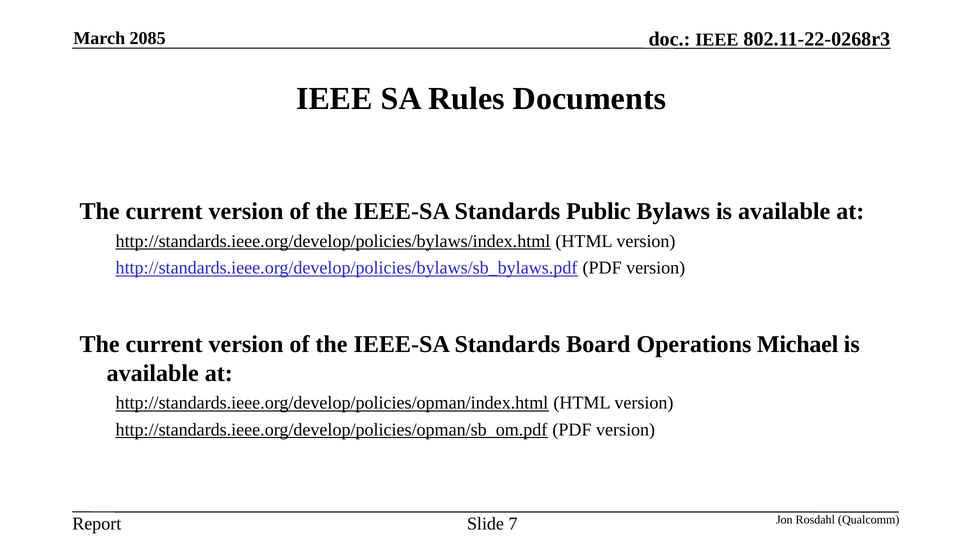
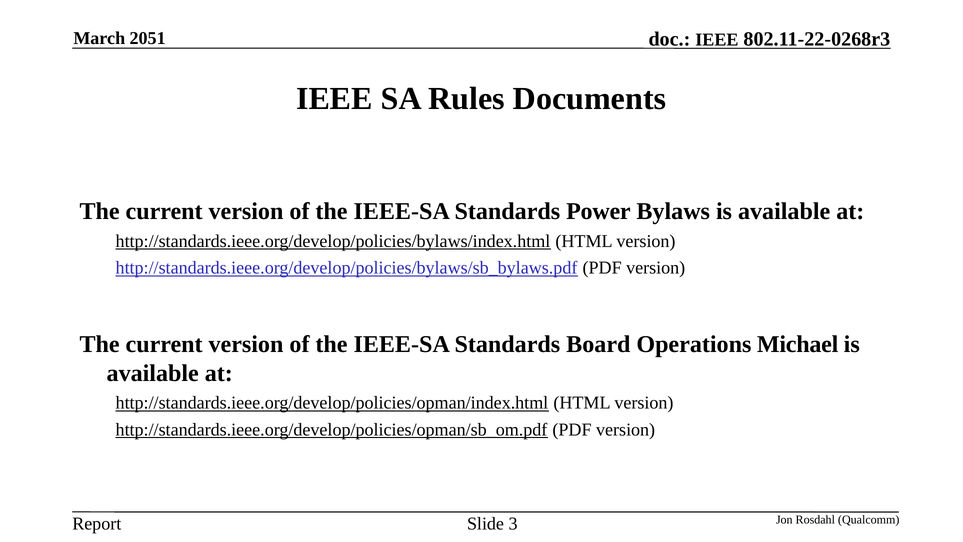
2085: 2085 -> 2051 (148, 38)
Public: Public -> Power (598, 211)
7: 7 -> 3 (513, 524)
